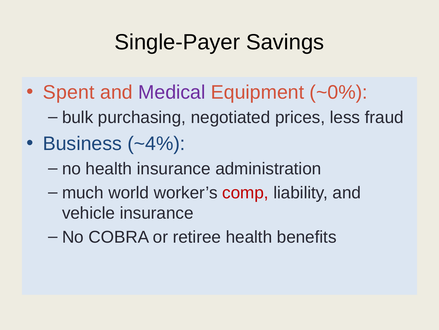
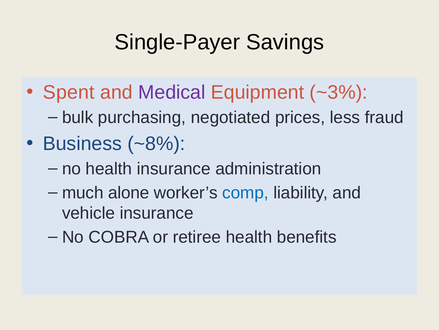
~0%: ~0% -> ~3% (339, 92)
~4%: ~4% -> ~8% (156, 143)
world: world -> alone (129, 192)
comp colour: red -> blue (245, 192)
